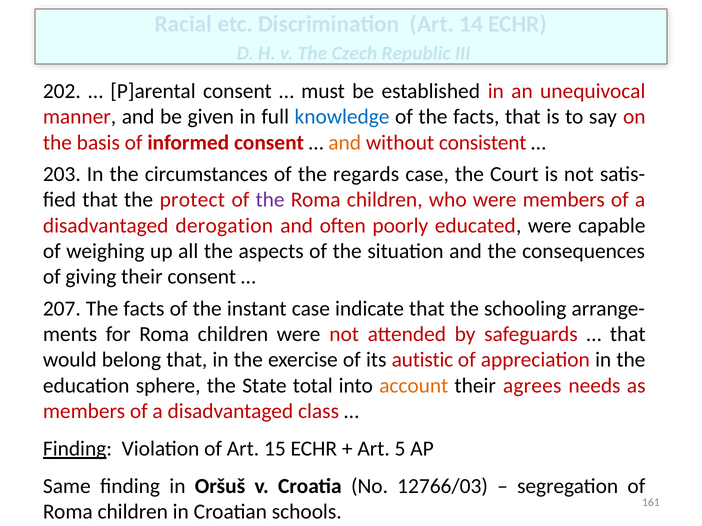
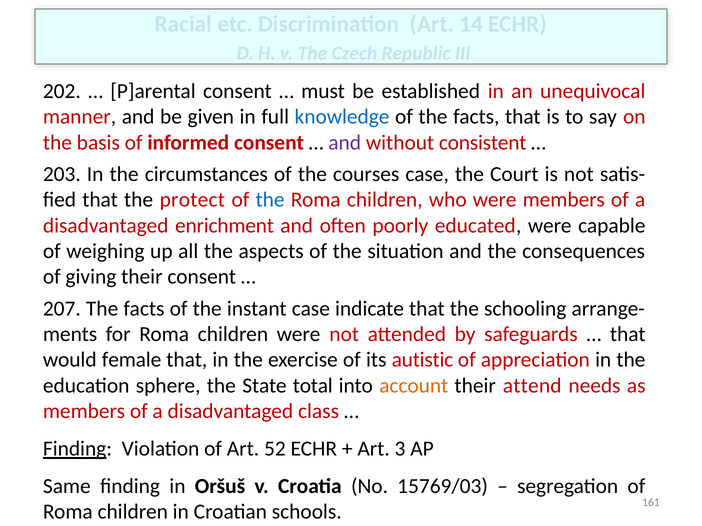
and colour: orange -> purple (345, 143)
regards: regards -> courses (366, 174)
the colour: purple -> blue (270, 200)
derogation: derogation -> enrichment (225, 226)
belong: belong -> female (132, 360)
agrees: agrees -> attend (532, 386)
15: 15 -> 52 (275, 449)
5: 5 -> 3 (400, 449)
12766/03: 12766/03 -> 15769/03 (443, 487)
